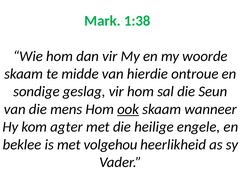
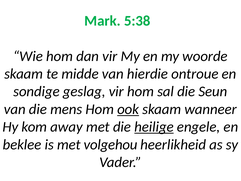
1:38: 1:38 -> 5:38 (137, 21)
agter: agter -> away (67, 127)
heilige underline: none -> present (154, 127)
